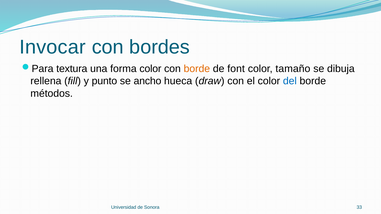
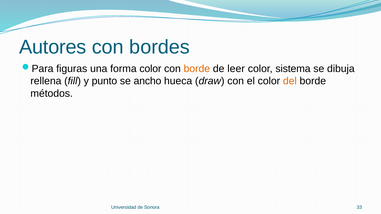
Invocar: Invocar -> Autores (53, 47)
textura: textura -> figuras (72, 69)
font: font -> leer (236, 69)
tamaño: tamaño -> sistema (293, 69)
del colour: blue -> orange (290, 81)
